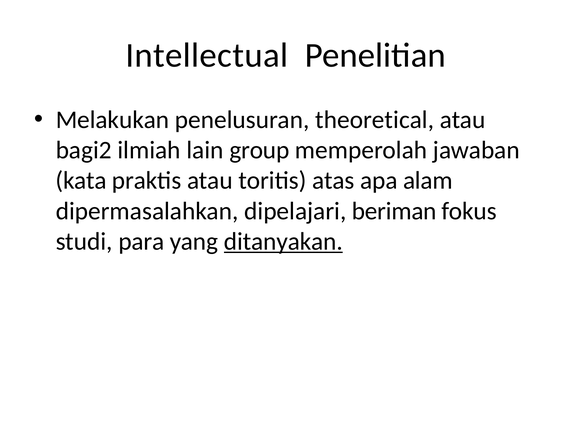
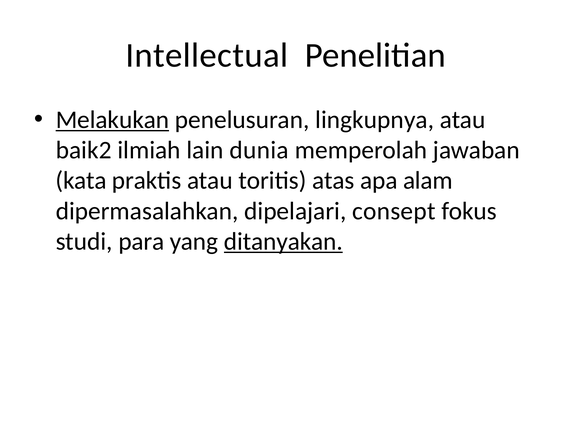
Melakukan underline: none -> present (112, 120)
theoretical: theoretical -> lingkupnya (375, 120)
bagi2: bagi2 -> baik2 (84, 150)
group: group -> dunia (259, 150)
beriman: beriman -> consept (394, 211)
